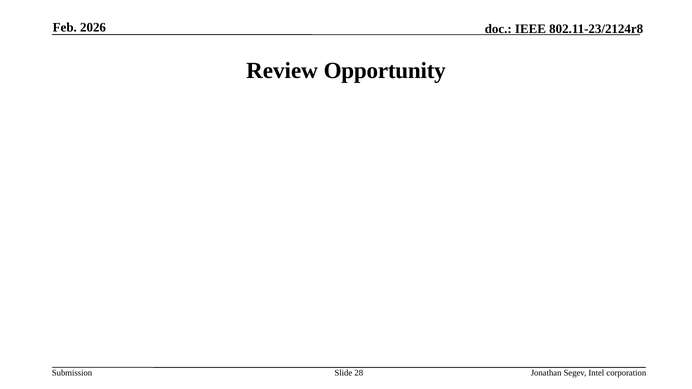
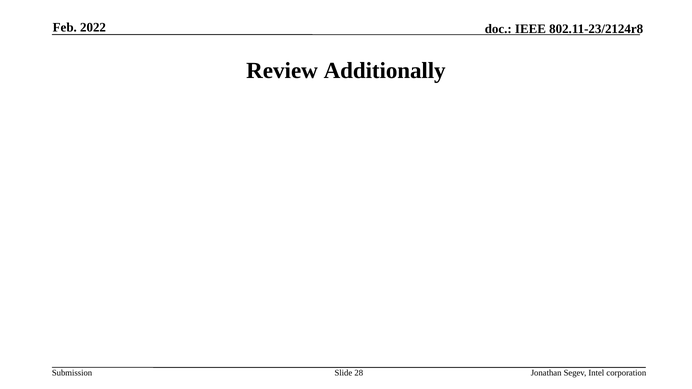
2026: 2026 -> 2022 (93, 28)
Opportunity: Opportunity -> Additionally (385, 71)
